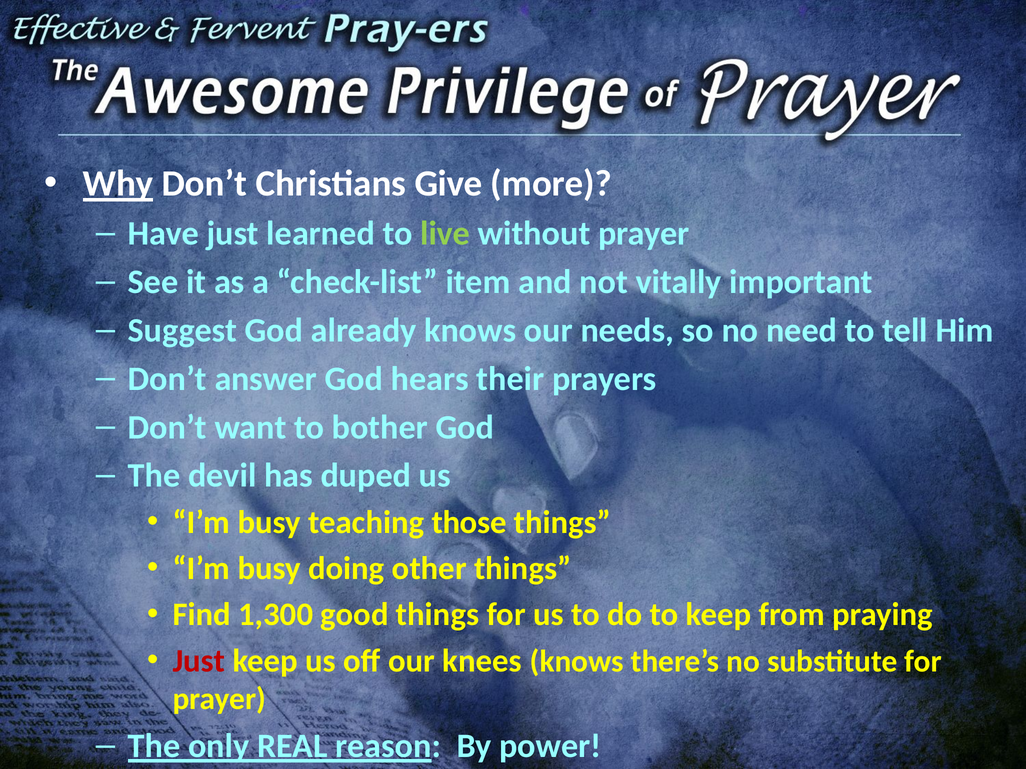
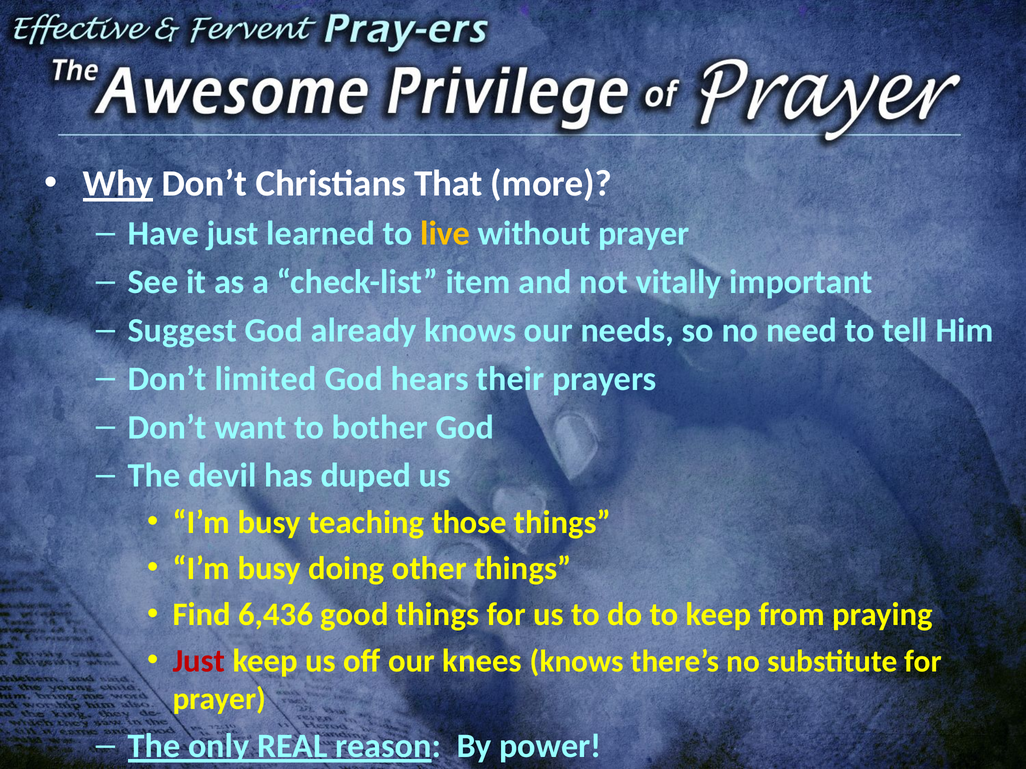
Give: Give -> That (448, 184)
live colour: light green -> yellow (445, 234)
answer: answer -> limited (266, 379)
1,300: 1,300 -> 6,436 (276, 615)
